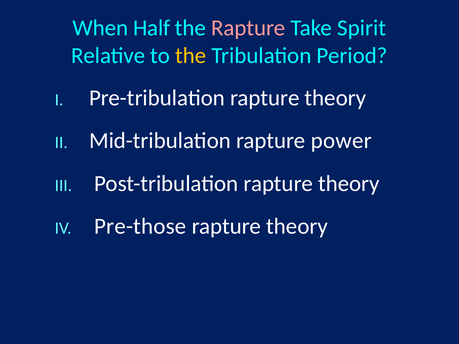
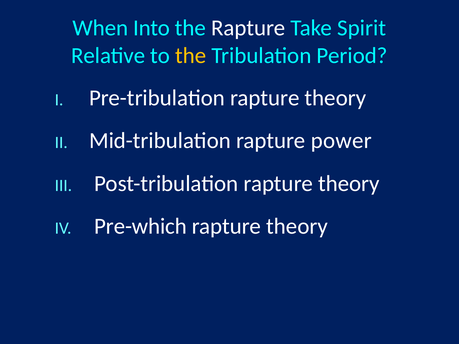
Half: Half -> Into (152, 28)
Rapture colour: pink -> white (248, 28)
Pre-those: Pre-those -> Pre-which (140, 227)
